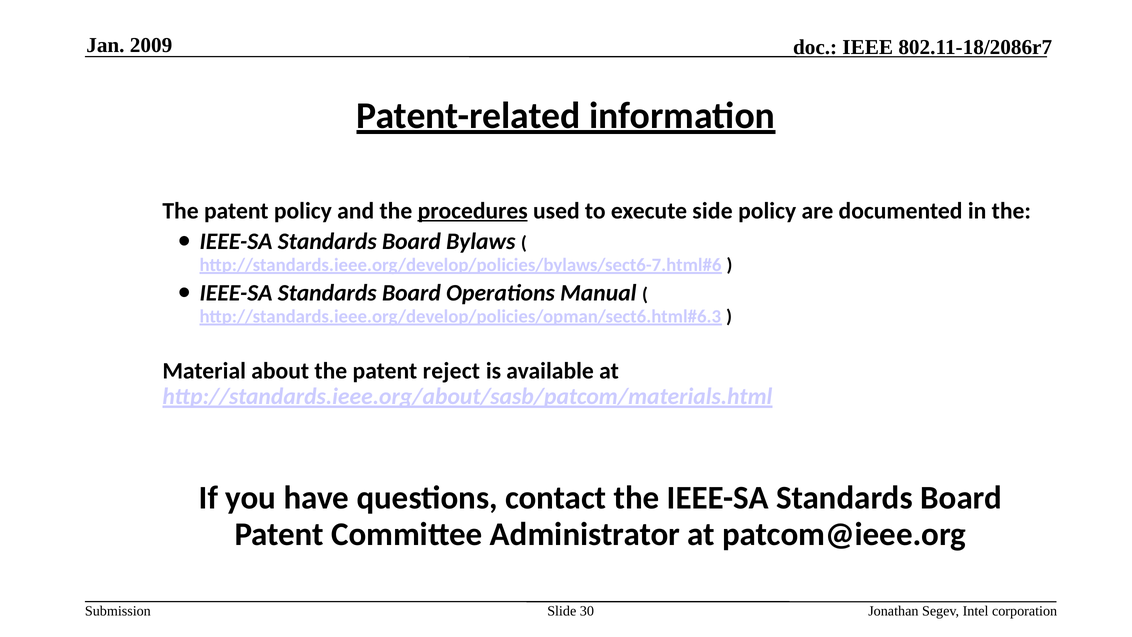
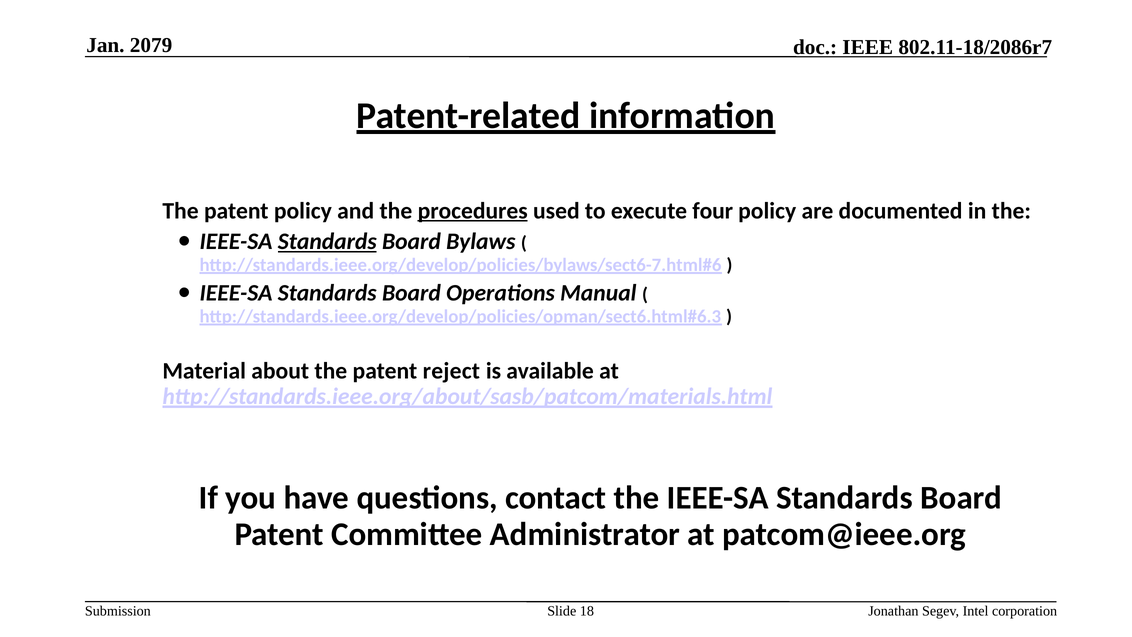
2009: 2009 -> 2079 (151, 45)
side: side -> four (713, 211)
Standards underline: none -> present (327, 241)
30: 30 -> 18 (587, 611)
